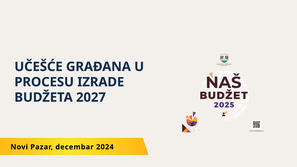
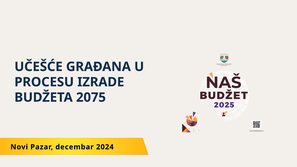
2027: 2027 -> 2075 (91, 97)
